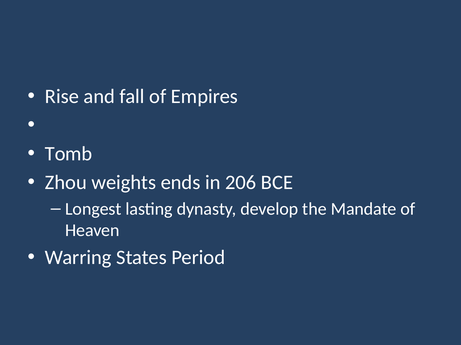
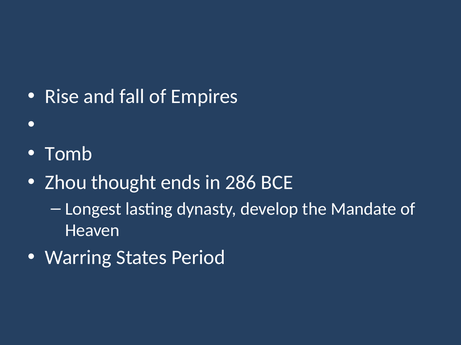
weights: weights -> thought (124, 183)
206: 206 -> 286 (241, 183)
